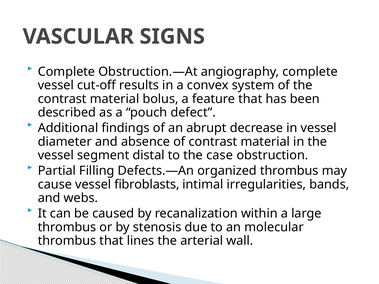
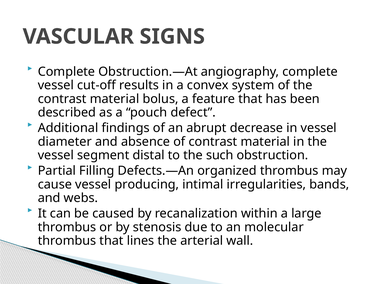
case: case -> such (220, 155)
fibroblasts: fibroblasts -> producing (147, 185)
